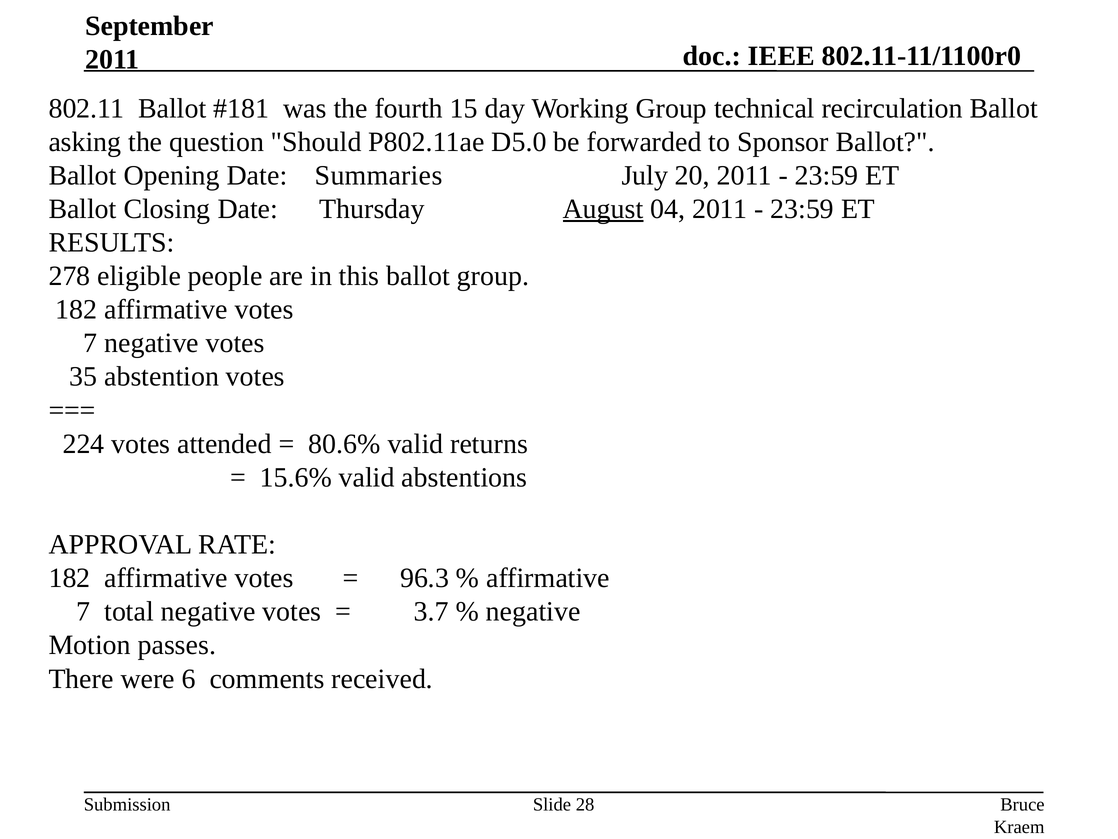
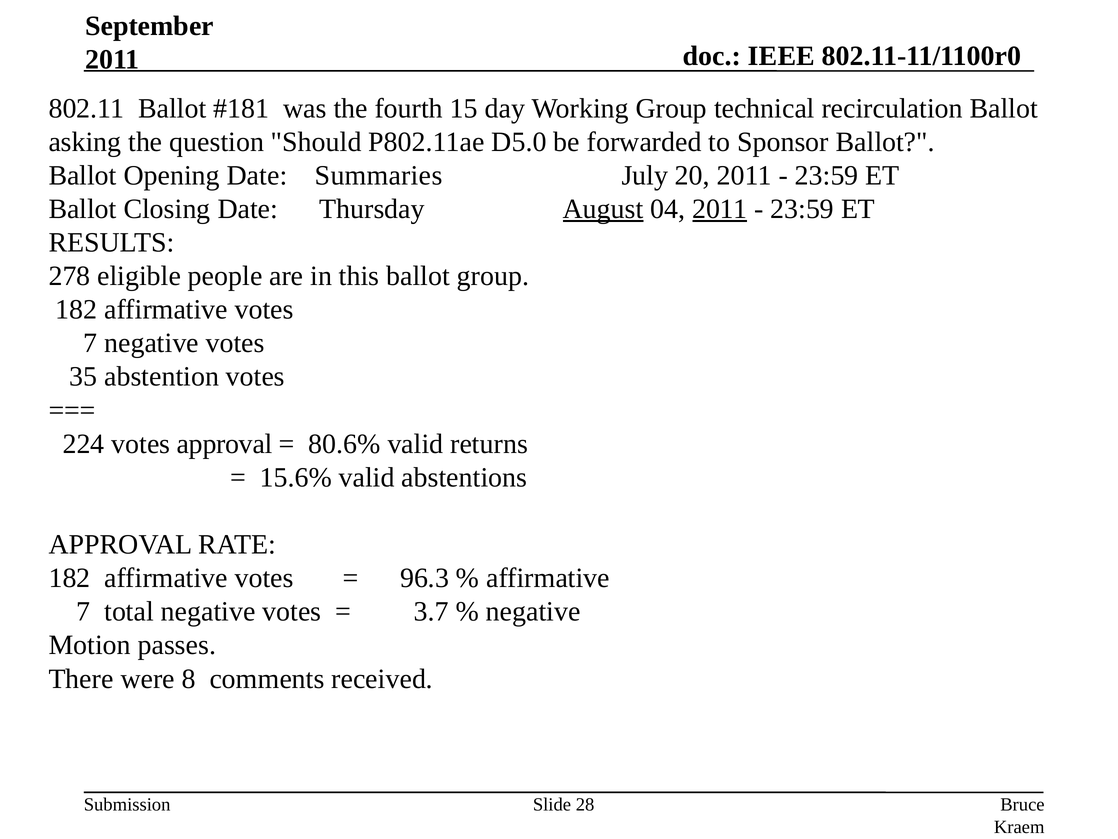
2011 underline: none -> present (720, 209)
votes attended: attended -> approval (225, 444)
6: 6 -> 8 (189, 678)
